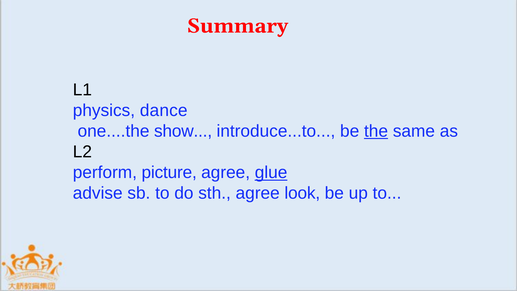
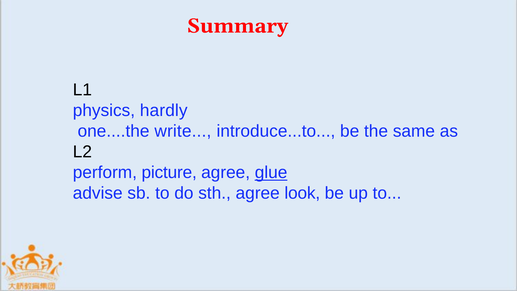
dance: dance -> hardly (164, 110)
show: show -> write (183, 131)
the underline: present -> none (376, 131)
